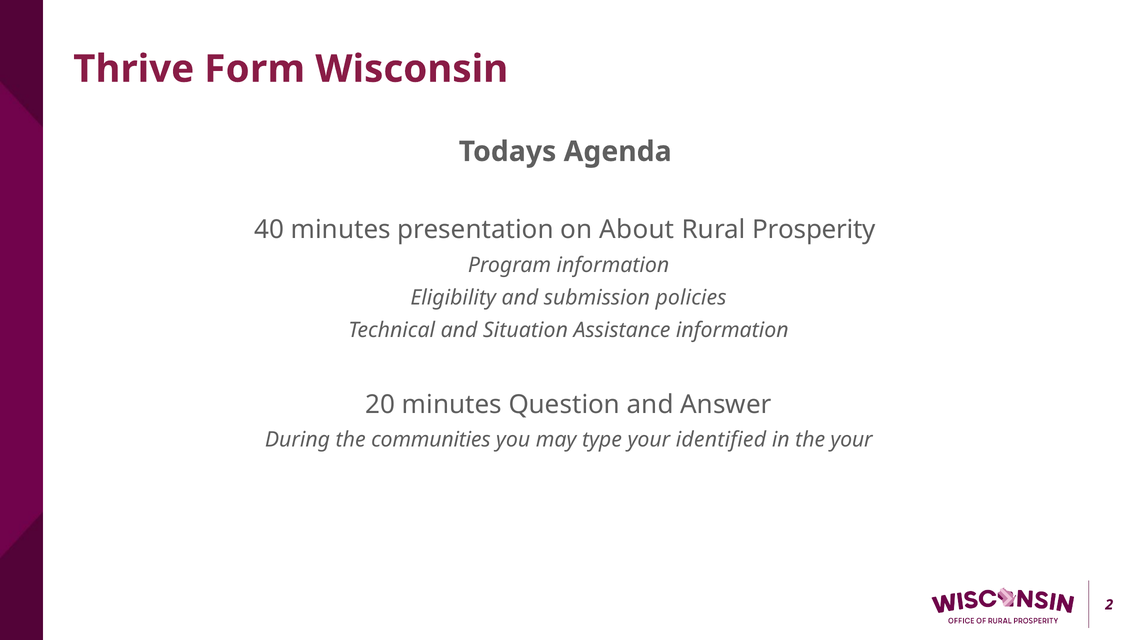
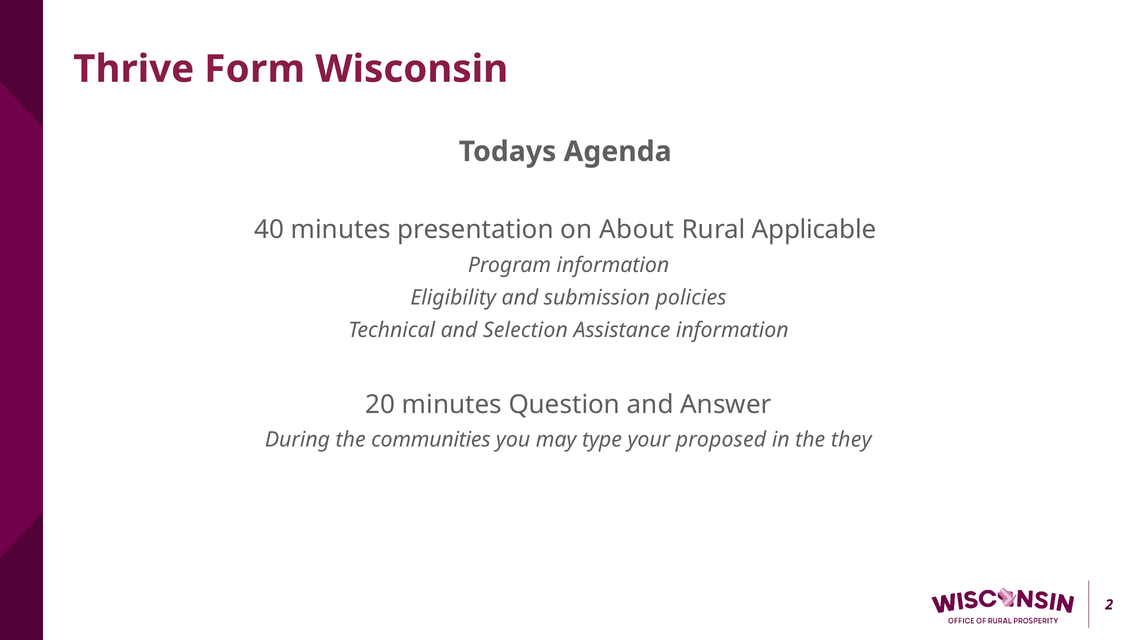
Prosperity: Prosperity -> Applicable (814, 230)
Situation: Situation -> Selection (525, 330)
identified: identified -> proposed (721, 440)
the your: your -> they (851, 440)
